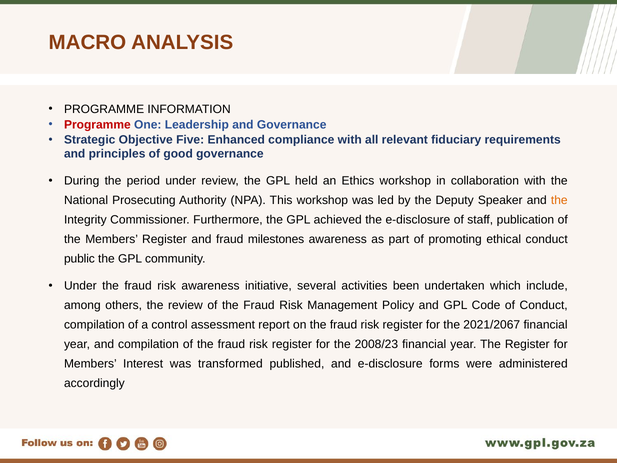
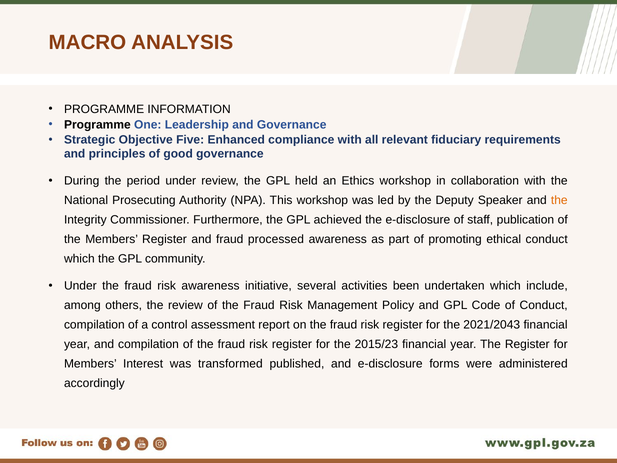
Programme colour: red -> black (97, 124)
milestones: milestones -> processed (276, 239)
public: public -> which (79, 259)
2021/2067: 2021/2067 -> 2021/2043 (492, 325)
2008/23: 2008/23 -> 2015/23 (376, 344)
